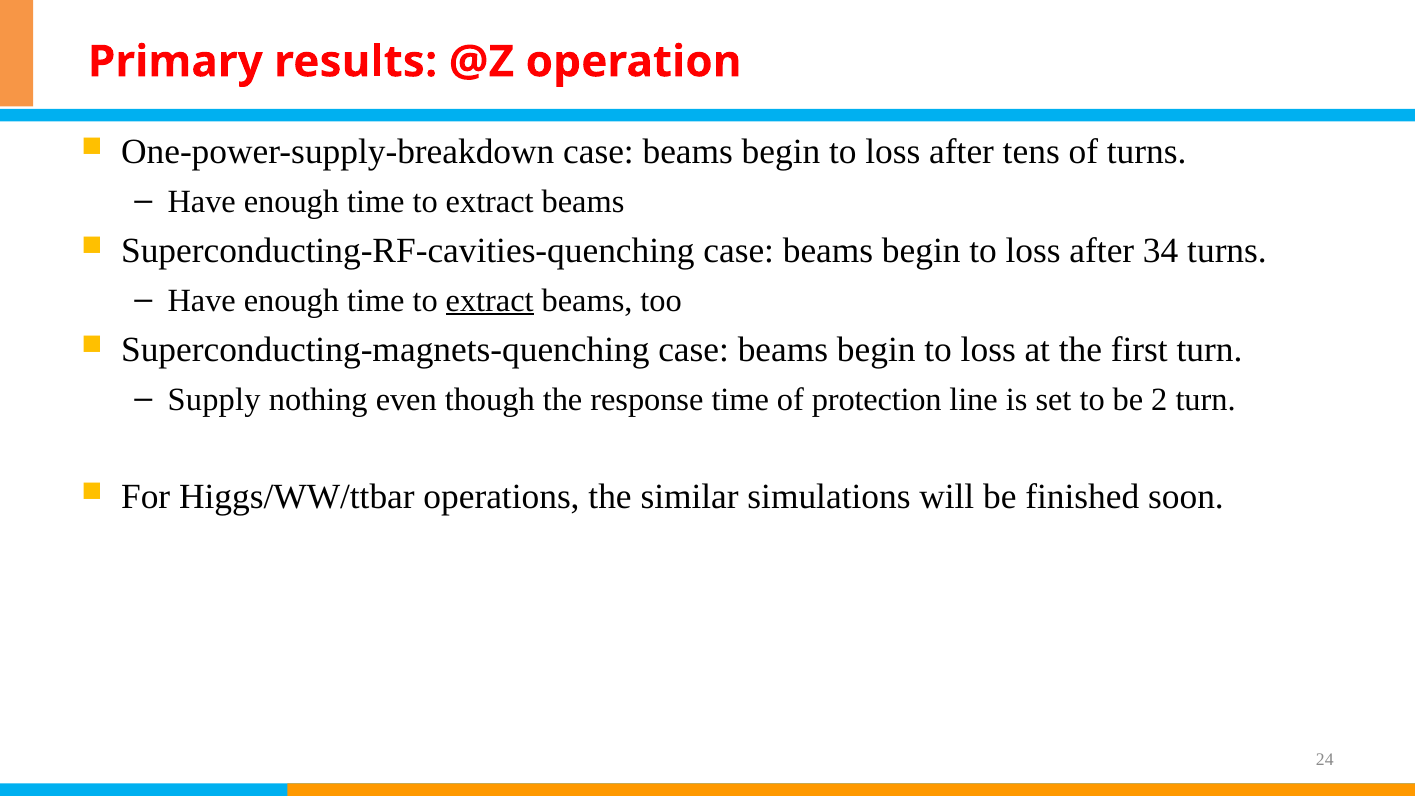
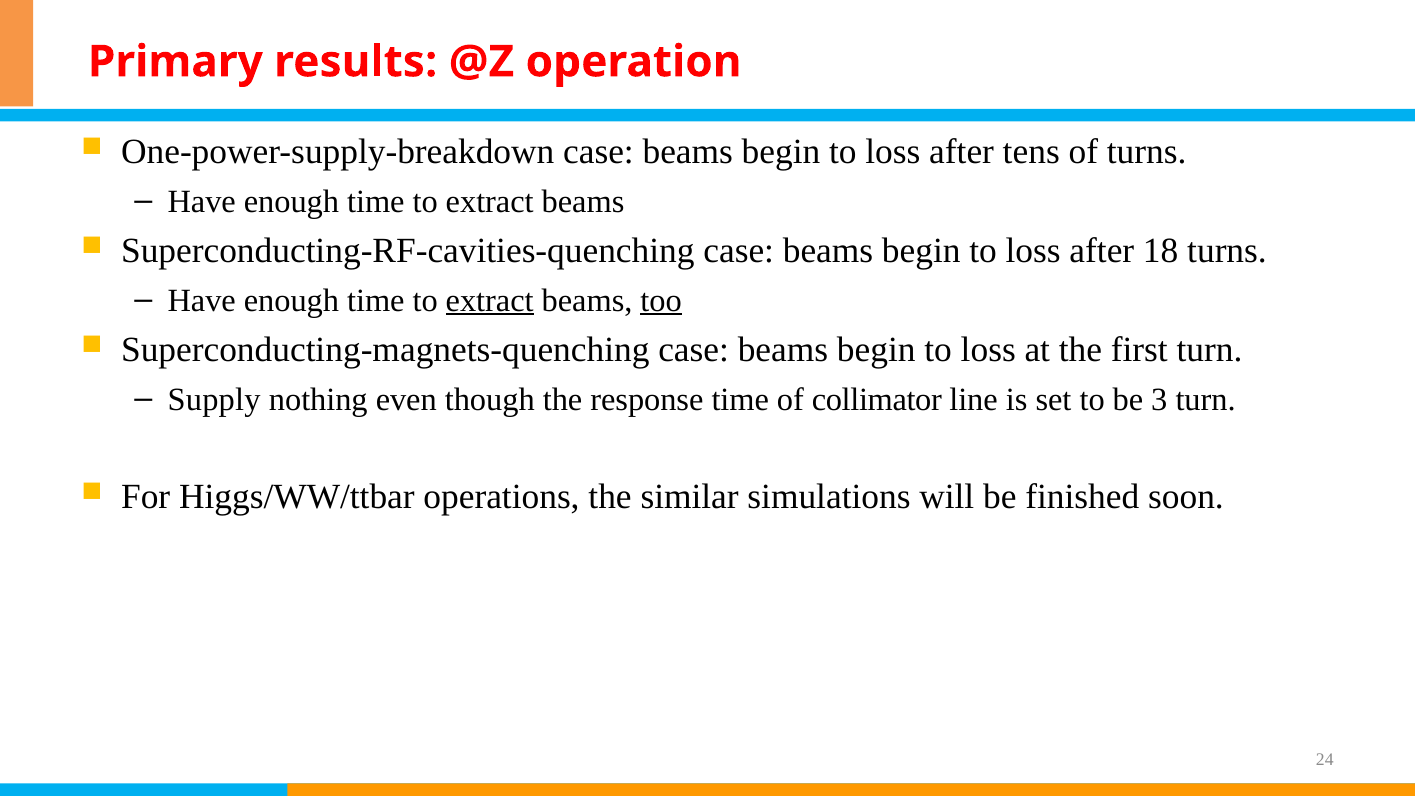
34: 34 -> 18 (1161, 251)
too underline: none -> present (661, 300)
protection: protection -> collimator (877, 399)
2: 2 -> 3 (1159, 399)
